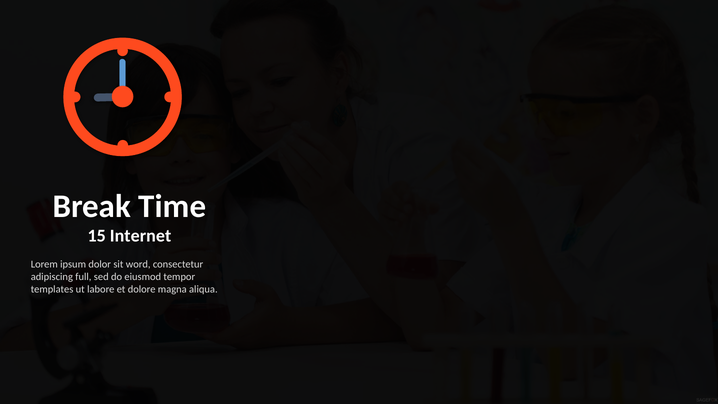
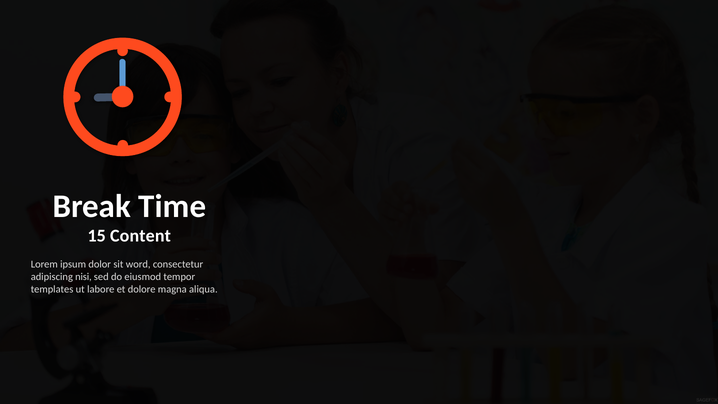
Internet: Internet -> Content (140, 236)
full: full -> nisi (83, 277)
